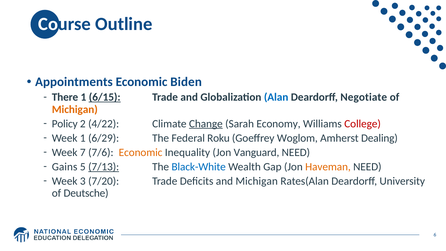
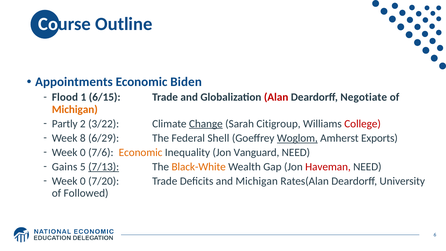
There: There -> Flood (65, 97)
6/15 underline: present -> none (105, 97)
Alan colour: blue -> red (276, 97)
Policy: Policy -> Partly (65, 124)
4/22: 4/22 -> 3/22 (104, 124)
Economy: Economy -> Citigroup (278, 124)
Week 1: 1 -> 8 (83, 138)
Roku: Roku -> Shell (218, 138)
Woglom underline: none -> present (297, 138)
Dealing: Dealing -> Exports (379, 138)
7: 7 -> 0 (83, 152)
Black-White colour: blue -> orange (199, 167)
Haveman colour: orange -> red (328, 167)
3: 3 -> 0 (83, 181)
Deutsche: Deutsche -> Followed (86, 193)
